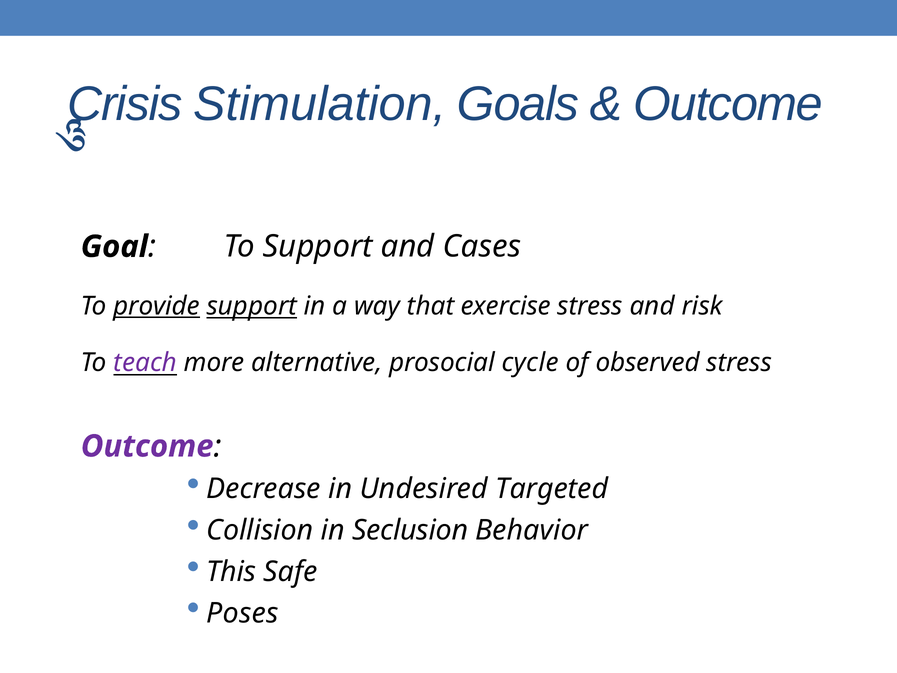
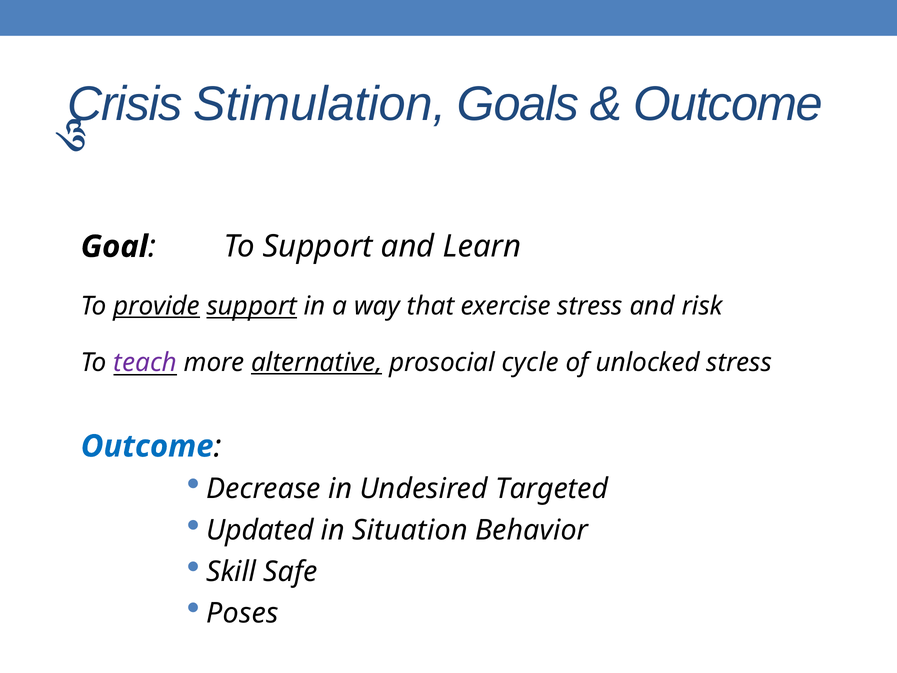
Cases: Cases -> Learn (482, 247)
alternative underline: none -> present (317, 363)
observed: observed -> unlocked (648, 363)
Outcome colour: purple -> blue (147, 446)
Collision: Collision -> Updated (260, 530)
Seclusion: Seclusion -> Situation (410, 530)
This: This -> Skill (231, 572)
